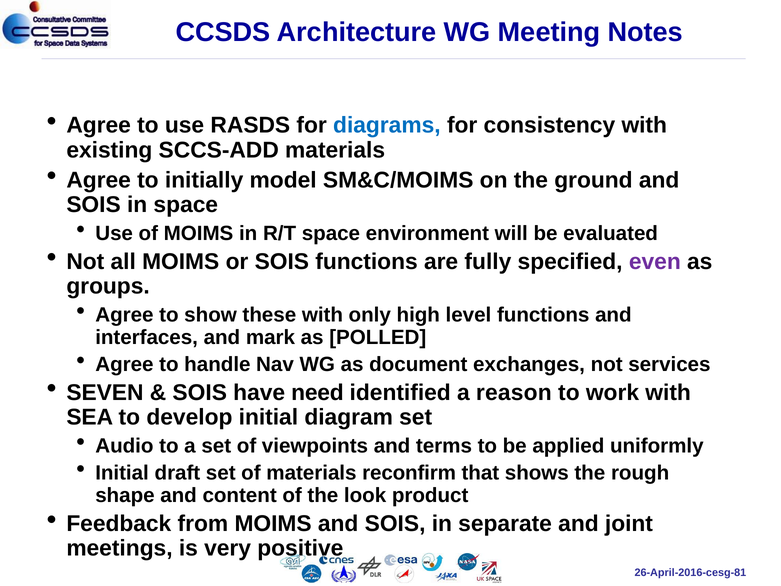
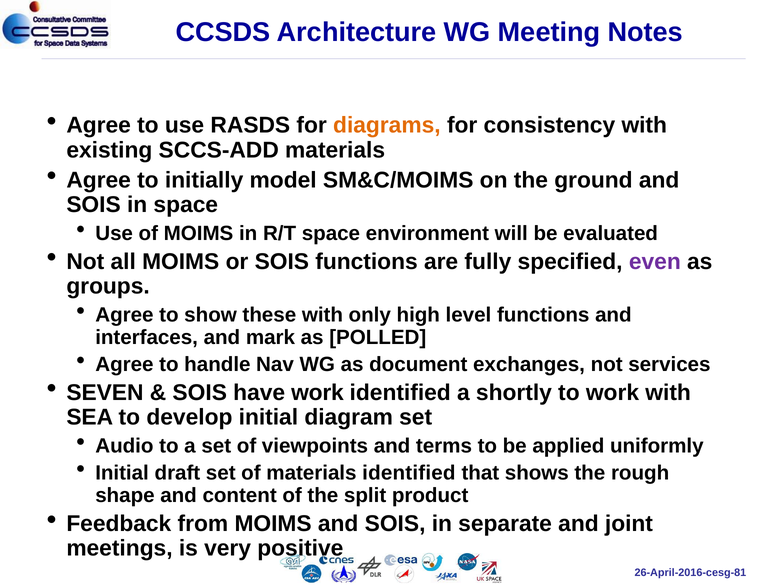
diagrams colour: blue -> orange (387, 125)
have need: need -> work (317, 393)
reason: reason -> shortly (514, 393)
materials reconfirm: reconfirm -> identified (409, 473)
look: look -> split (365, 495)
